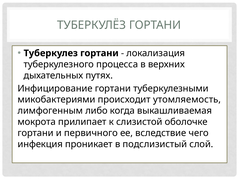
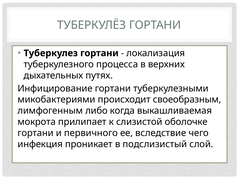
утомляемость: утомляемость -> своеобразным (187, 100)
